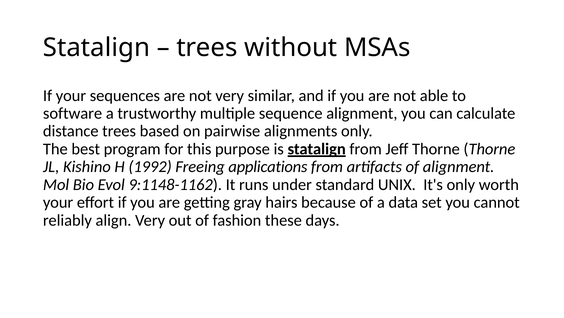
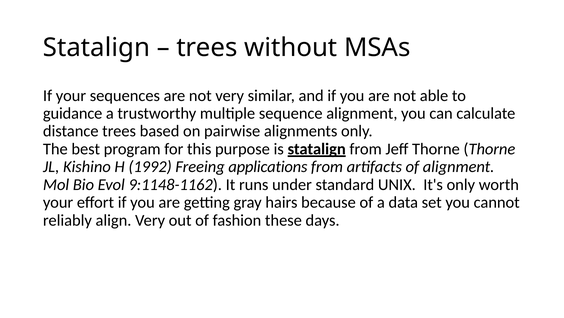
software: software -> guidance (73, 113)
